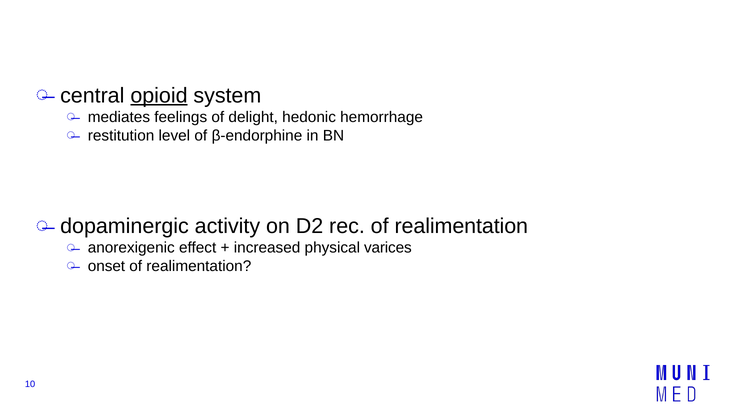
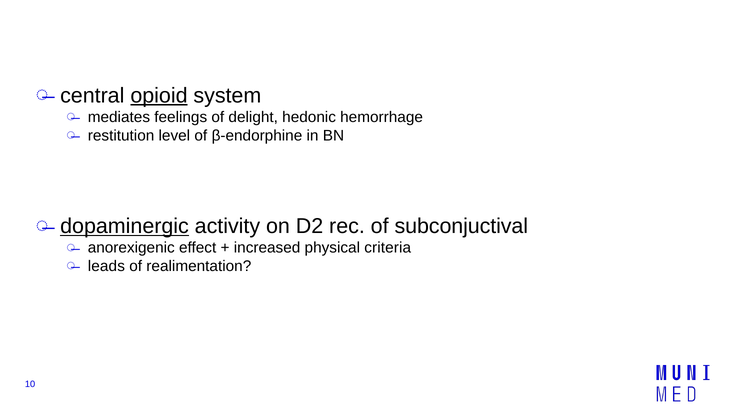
dopaminergic underline: none -> present (125, 226)
rec of realimentation: realimentation -> subconjuctival (461, 226)
varices: varices -> criteria (388, 248)
onset: onset -> leads (106, 266)
